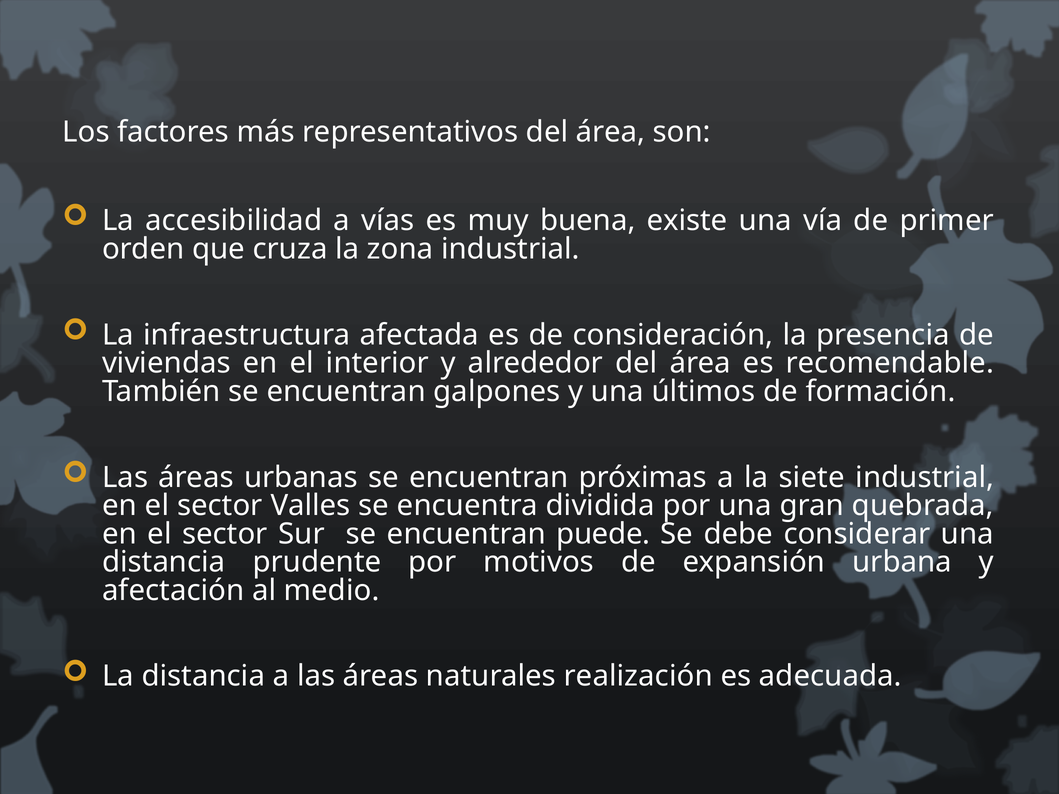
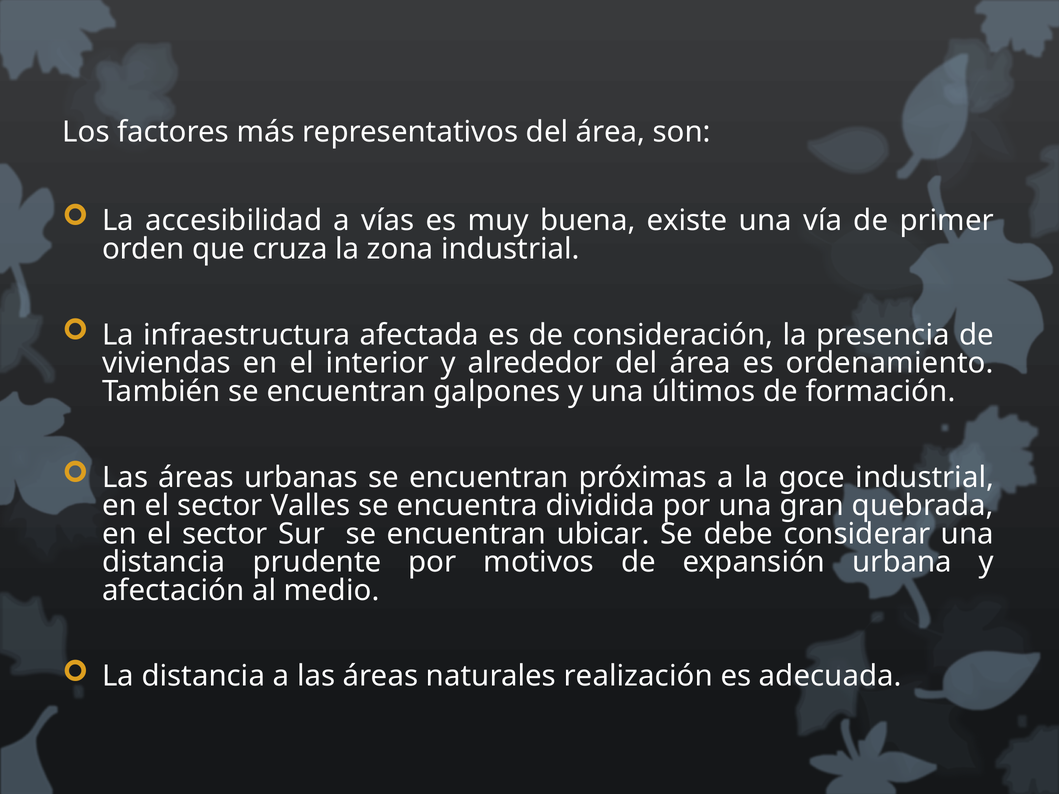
recomendable: recomendable -> ordenamiento (890, 363)
siete: siete -> goce (812, 477)
puede: puede -> ubicar (603, 534)
